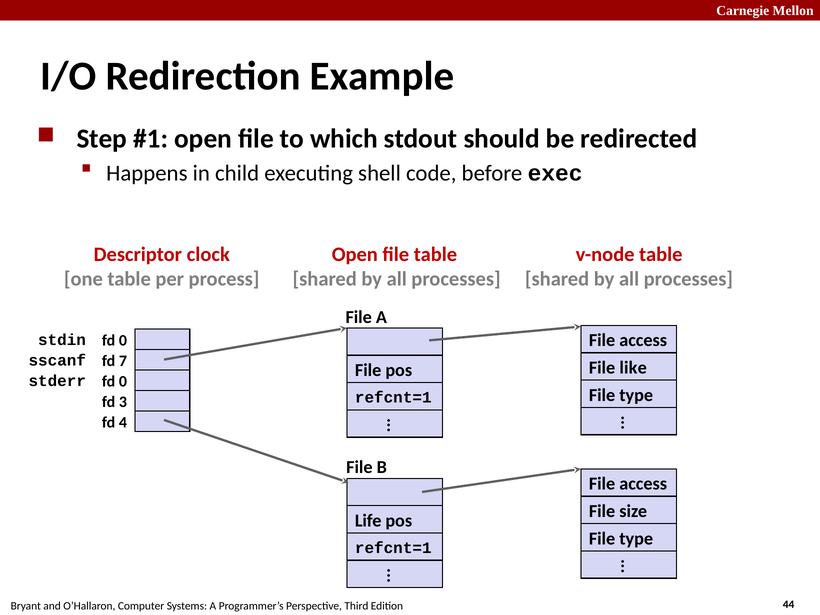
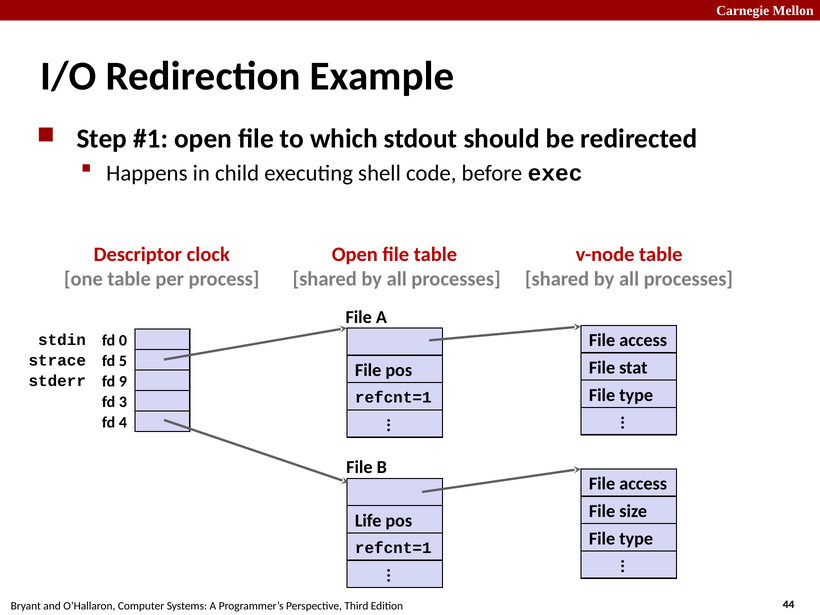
7: 7 -> 5 (123, 361)
sscanf: sscanf -> strace (57, 361)
like: like -> stat (633, 368)
0: 0 -> 9 (123, 381)
